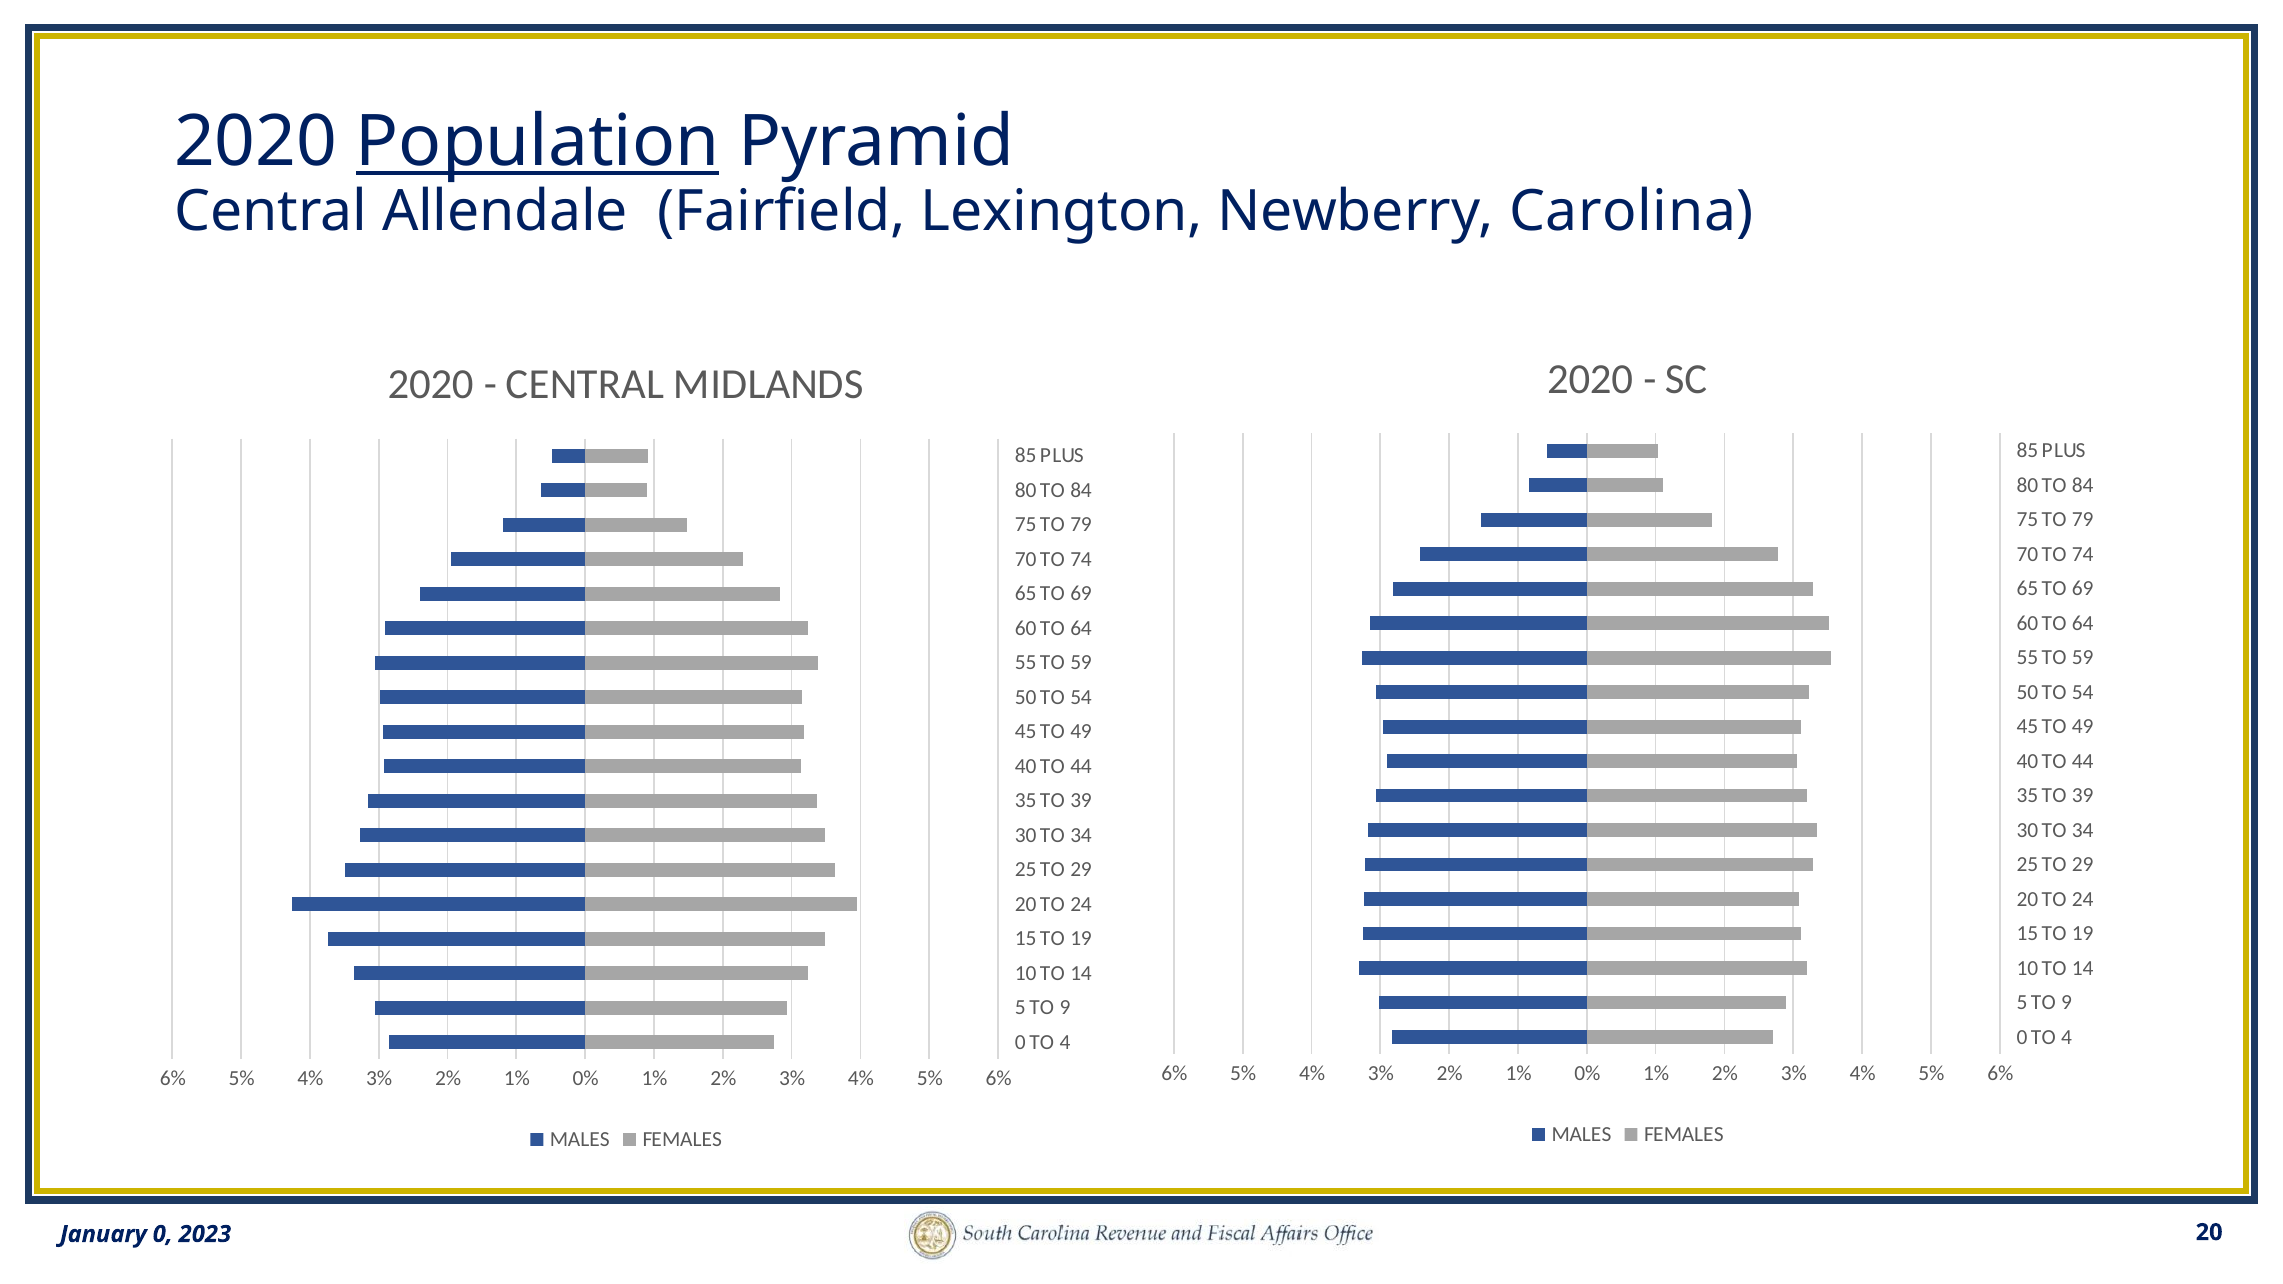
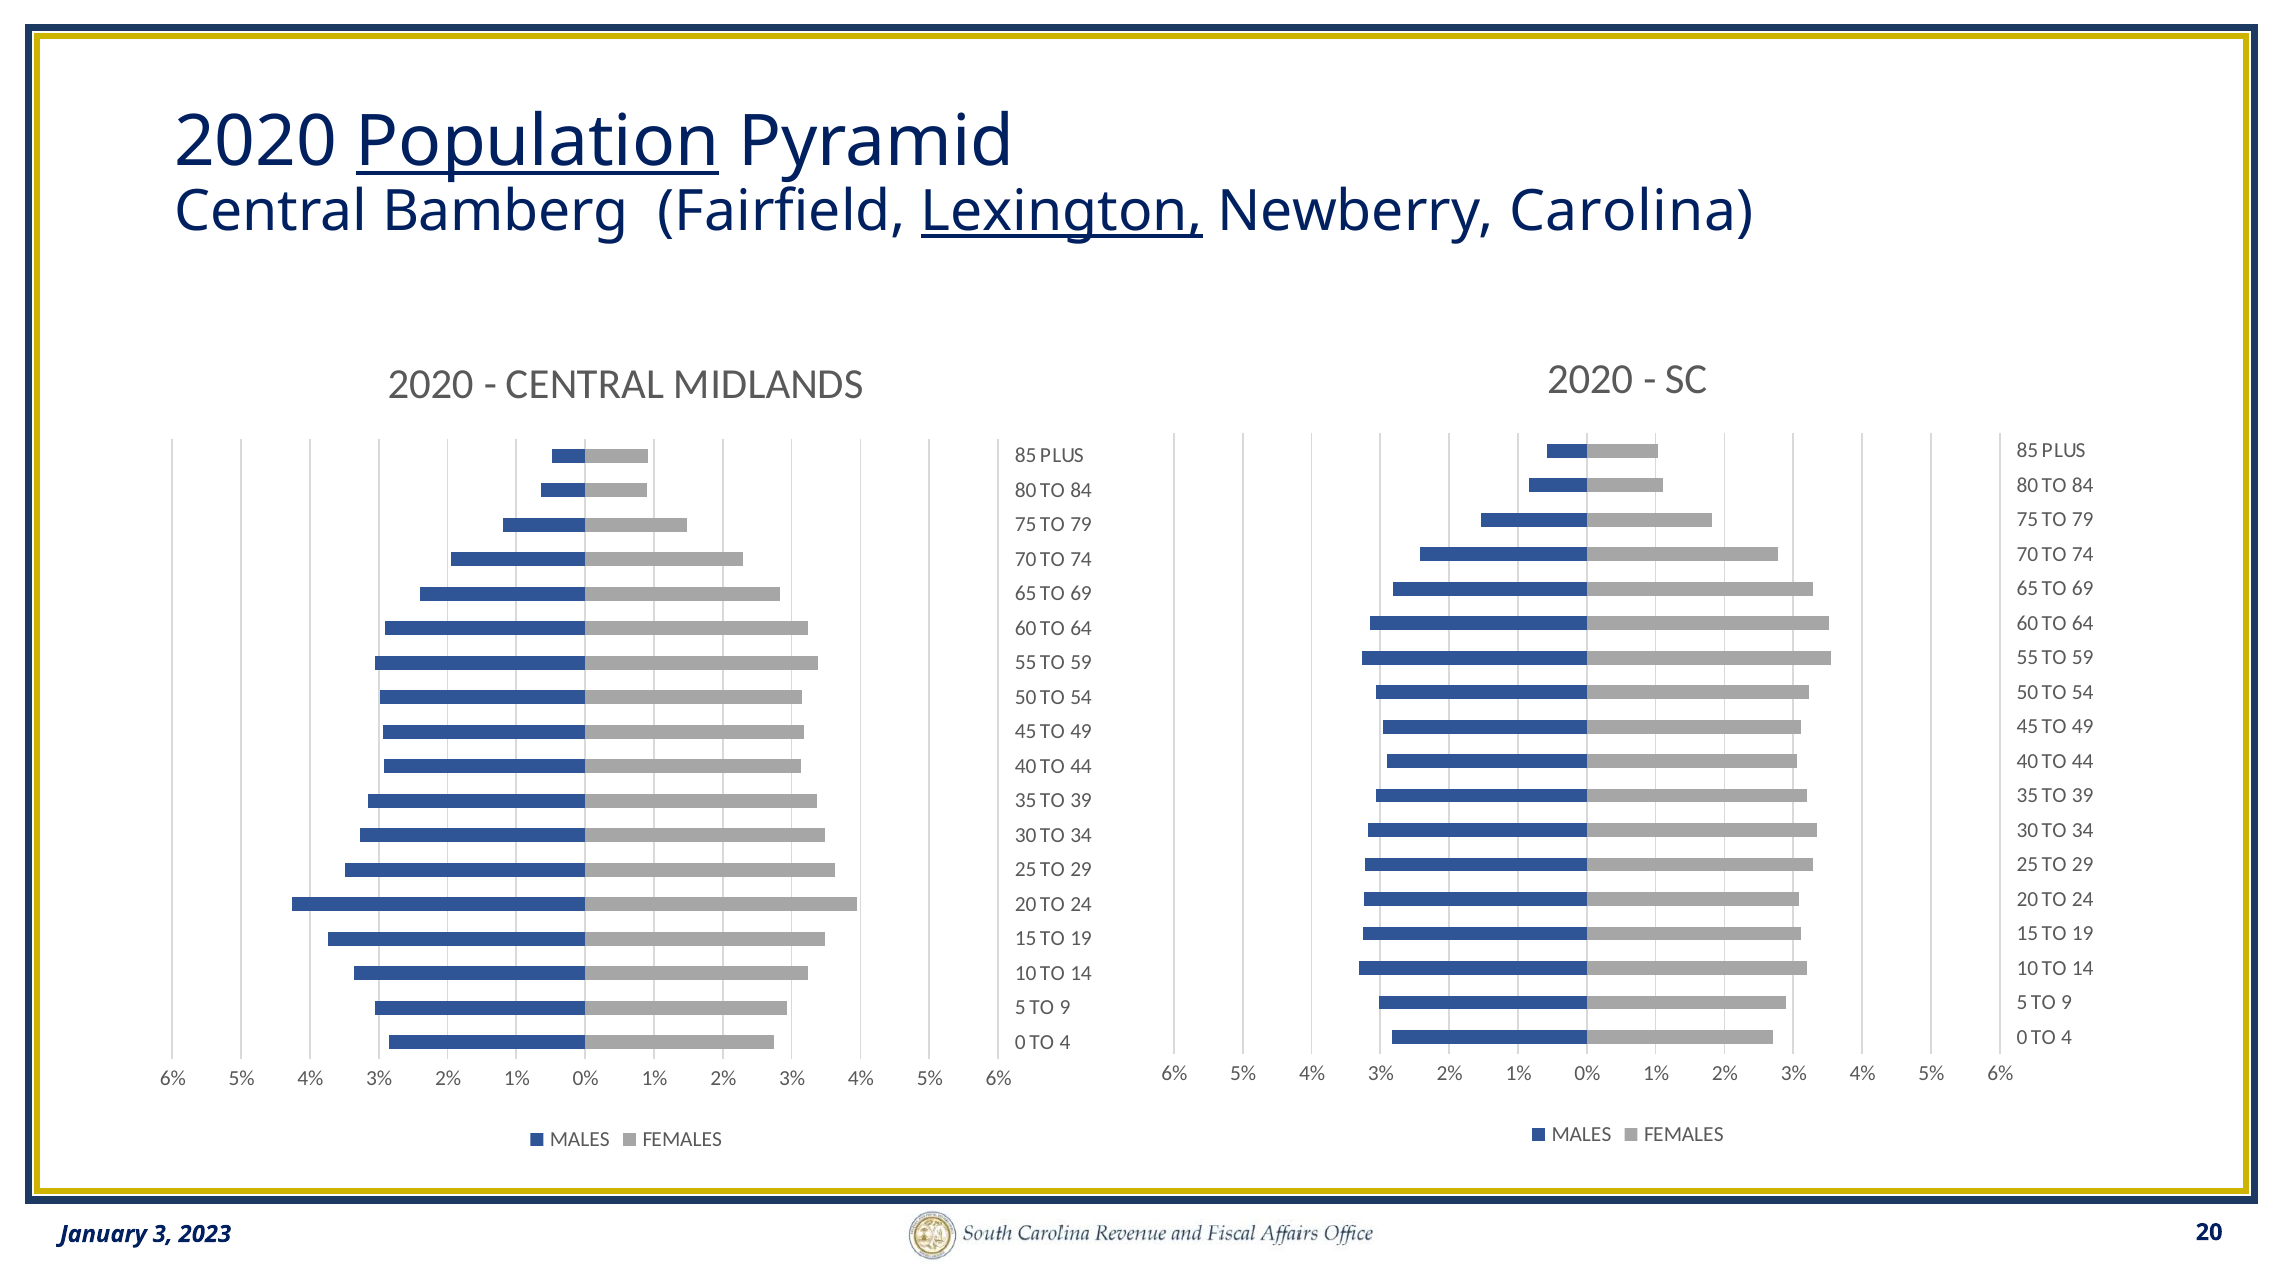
Allendale: Allendale -> Bamberg (505, 212)
Lexington underline: none -> present (1062, 212)
January 0: 0 -> 3 (163, 1234)
